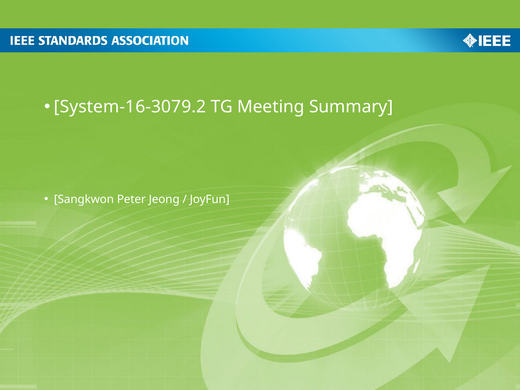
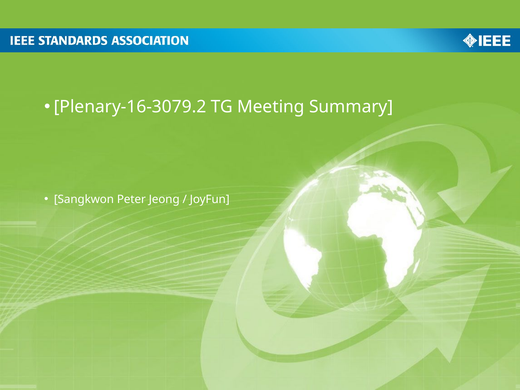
System-16-3079.2: System-16-3079.2 -> Plenary-16-3079.2 (130, 107)
